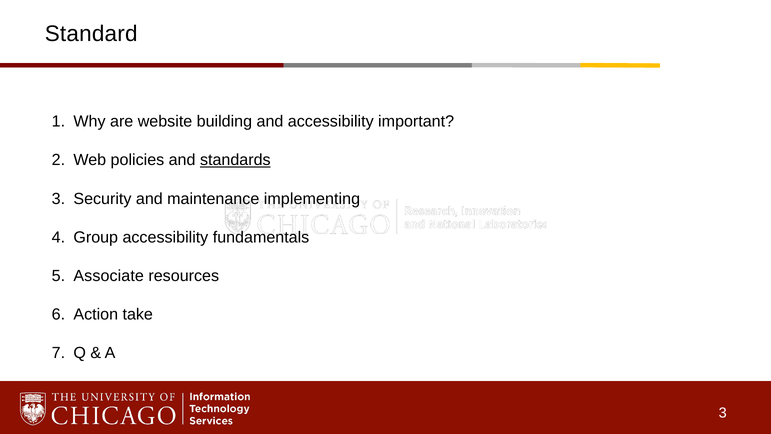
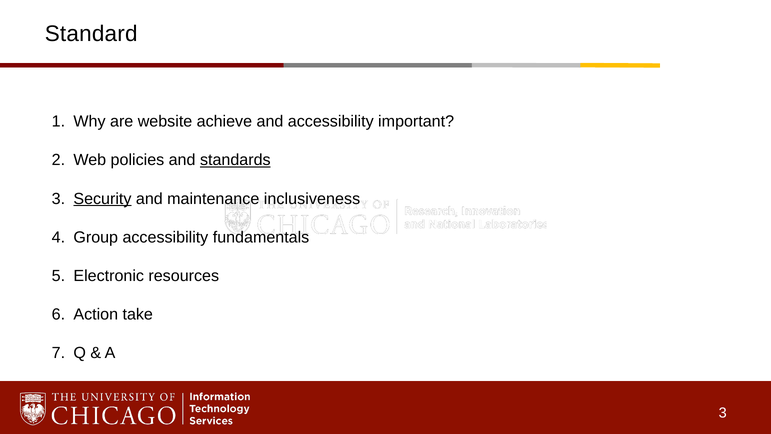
building: building -> achieve (224, 122)
Security underline: none -> present (102, 199)
implementing: implementing -> inclusiveness (312, 199)
Associate: Associate -> Electronic (109, 276)
